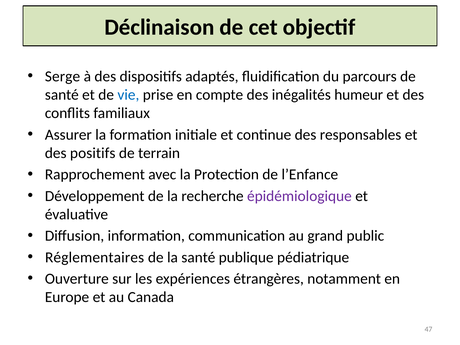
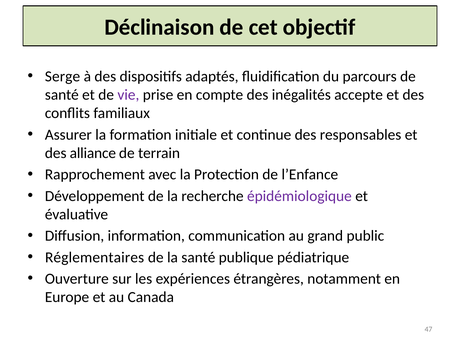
vie colour: blue -> purple (128, 95)
humeur: humeur -> accepte (359, 95)
positifs: positifs -> alliance (93, 153)
